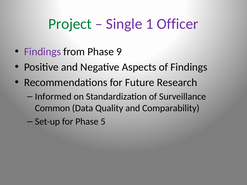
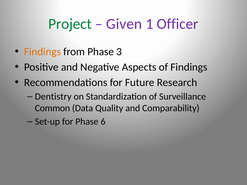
Single: Single -> Given (124, 24)
Findings colour: purple -> orange (42, 52)
9: 9 -> 3 (119, 52)
Informed: Informed -> Dentistry (53, 97)
5: 5 -> 6 (103, 122)
